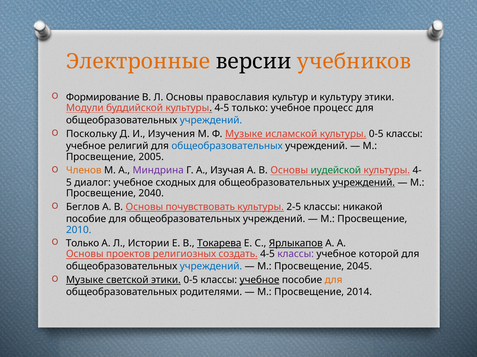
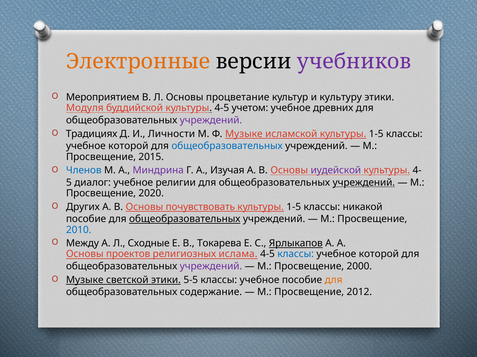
учебников colour: orange -> purple (354, 62)
Формирование: Формирование -> Мероприятием (103, 98)
православия: православия -> процветание (238, 98)
Модули: Модули -> Модуля (85, 108)
4-5 только: только -> учетом (250, 108)
процесс: процесс -> древних (333, 108)
учреждений colour: blue -> purple (211, 120)
Поскольку: Поскольку -> Традициях (92, 134)
Изучения: Изучения -> Личности (171, 134)
исламской культуры 0-5: 0-5 -> 1-5 (376, 134)
религий: религий -> которой (128, 146)
2005: 2005 -> 2015 (151, 157)
Членов colour: orange -> blue (84, 171)
иудейской colour: green -> purple (336, 171)
сходных: сходных -> религии (176, 183)
2040: 2040 -> 2020 (151, 194)
Беглов: Беглов -> Других (83, 207)
2-5: 2-5 -> 1-5 (294, 207)
общеобразовательных underline: none -> present (185, 220)
Только: Только -> Между (82, 244)
Истории: Истории -> Сходные (149, 244)
Токарева underline: present -> none (219, 244)
создать: создать -> ислама (238, 255)
классы colour: purple -> blue (296, 255)
учреждений colour: blue -> purple (211, 267)
2045: 2045 -> 2000 (359, 267)
этики 0-5: 0-5 -> 5-5 (191, 280)
учебное underline: present -> none (260, 280)
родителями: родителями -> содержание (211, 293)
2014: 2014 -> 2012 (359, 293)
